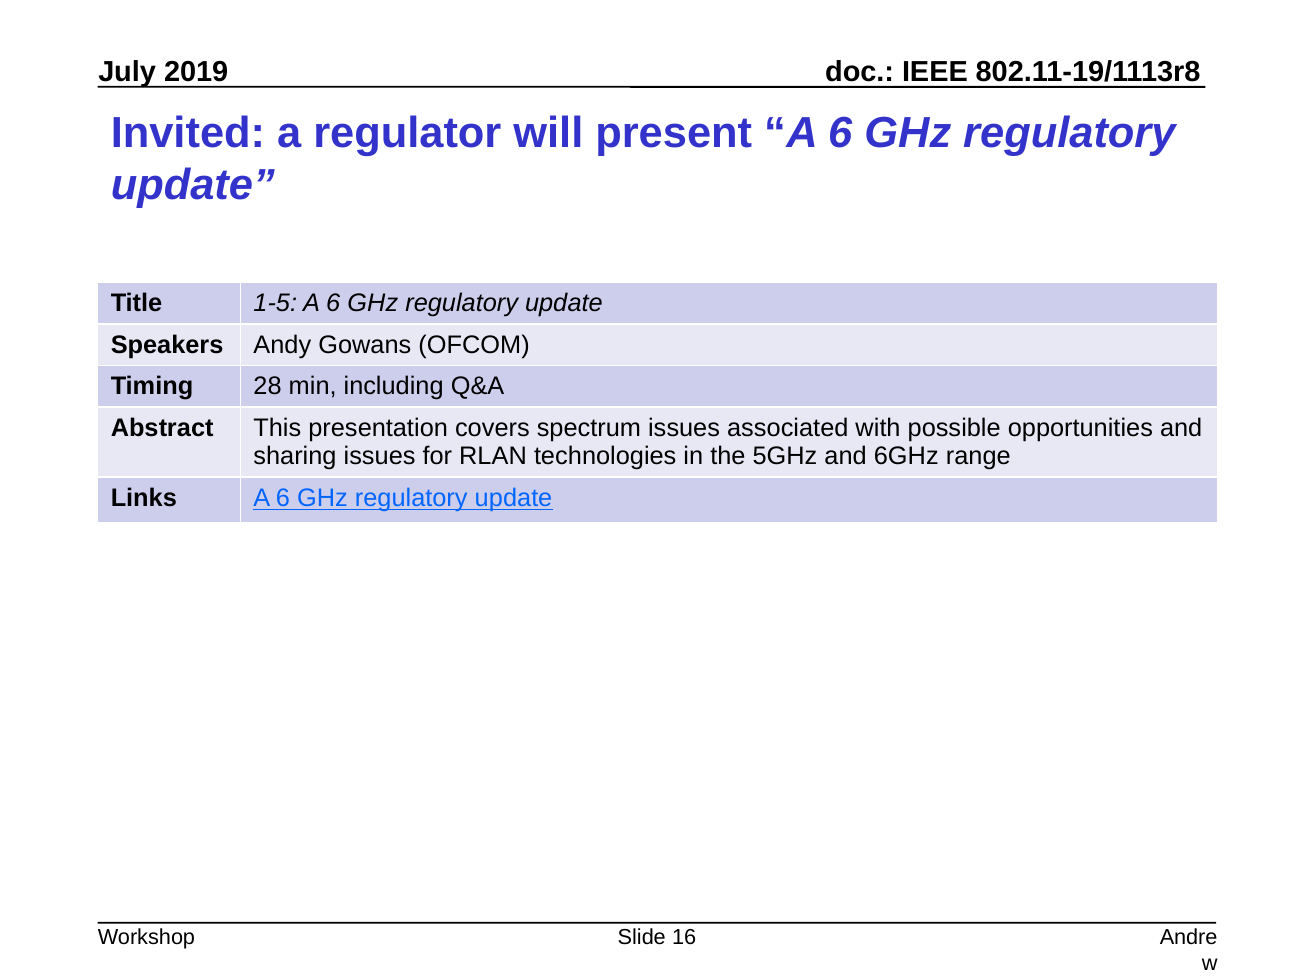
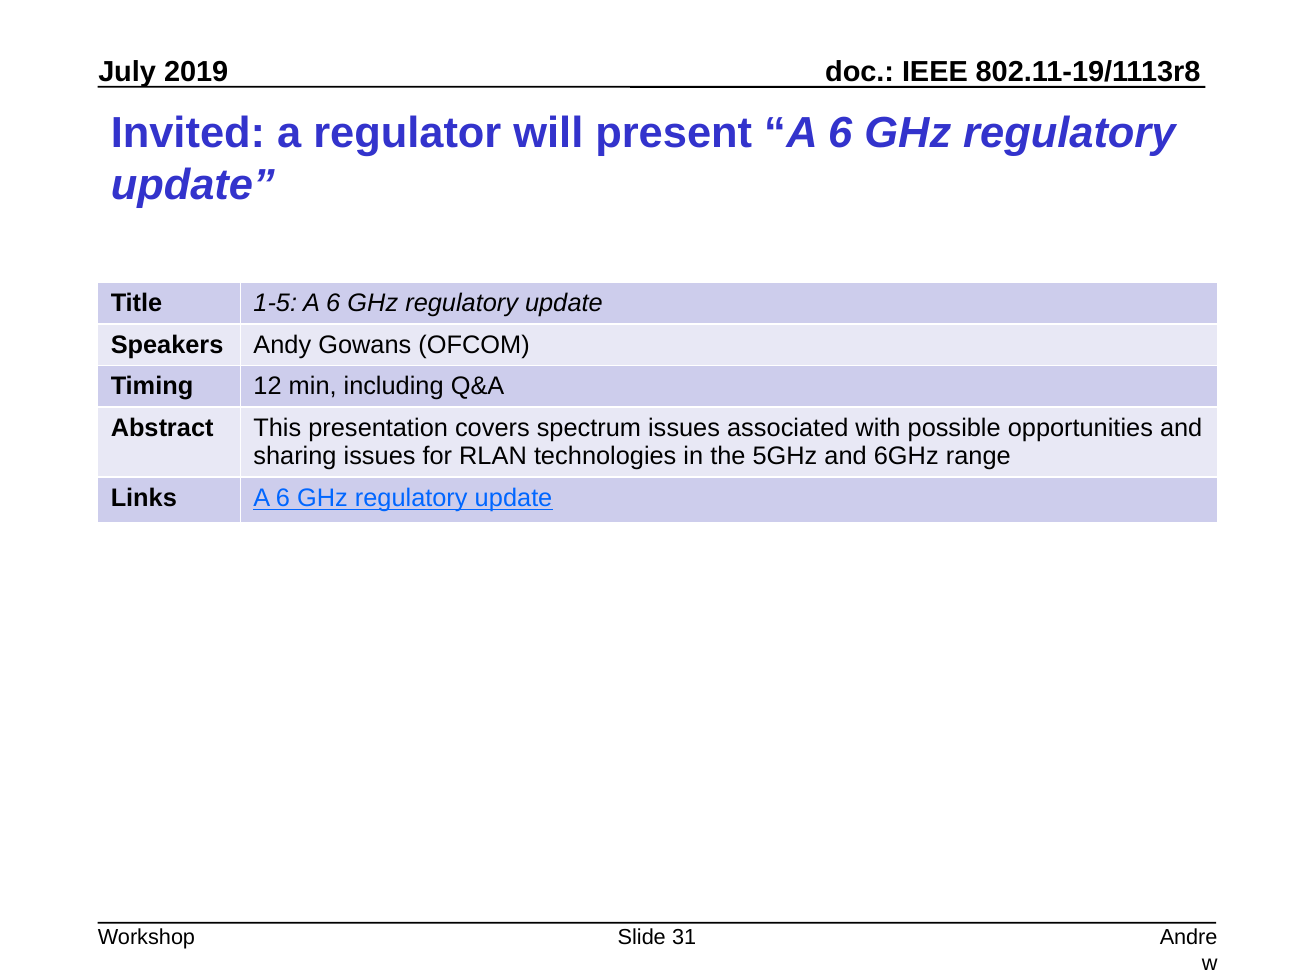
28: 28 -> 12 (268, 387)
16: 16 -> 31 (684, 937)
